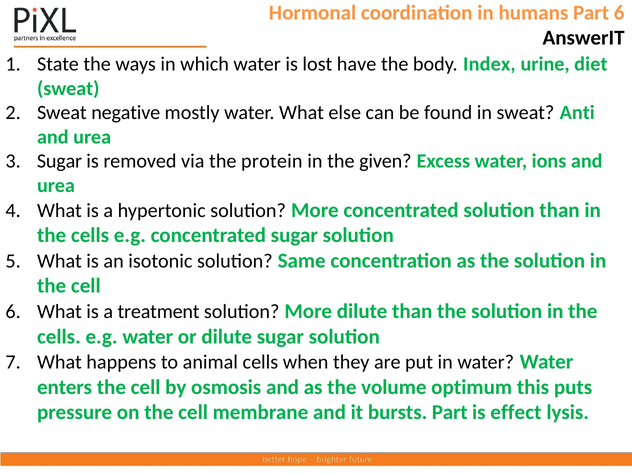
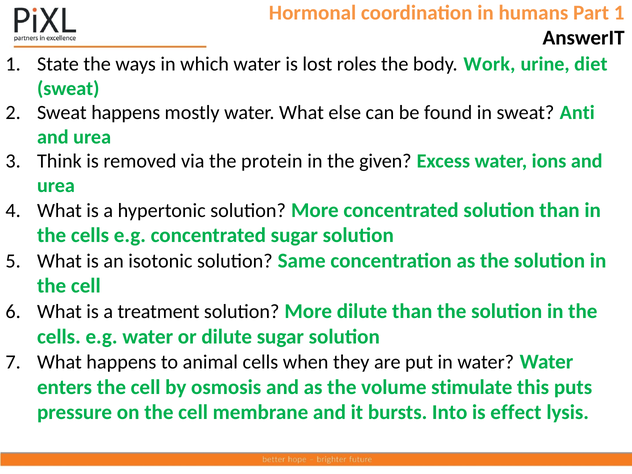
Part 6: 6 -> 1 (619, 13)
have: have -> roles (357, 64)
Index: Index -> Work (489, 64)
Sweat negative: negative -> happens (126, 113)
Sugar: Sugar -> Think (59, 161)
optimum: optimum -> stimulate (472, 387)
bursts Part: Part -> Into (450, 412)
